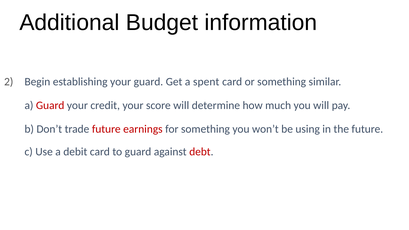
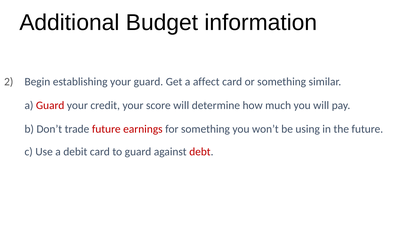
spent: spent -> affect (206, 82)
